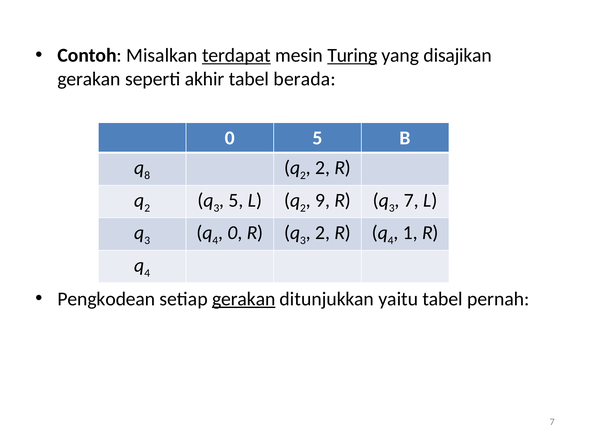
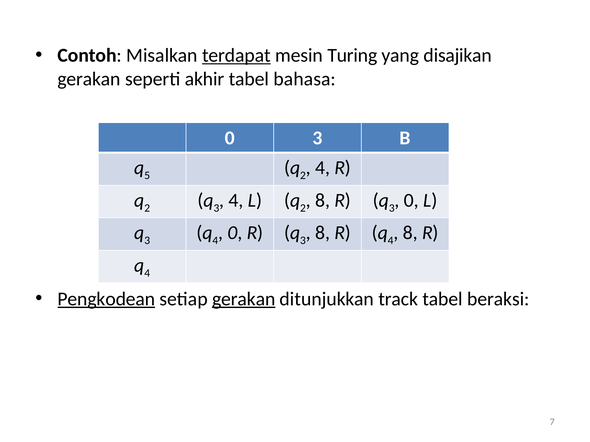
Turing underline: present -> none (352, 55)
berada: berada -> bahasa (305, 79)
0 5: 5 -> 3 (317, 138)
8: 8 -> 5 (147, 176)
2: 2 -> 4 (322, 168)
5: 5 -> 4 (236, 201)
9: 9 -> 8 (322, 201)
7: 7 -> 0 (411, 201)
2: 2 -> 8 (322, 233)
1: 1 -> 8 (410, 233)
Pengkodean underline: none -> present (106, 299)
yaitu: yaitu -> track (398, 299)
pernah: pernah -> beraksi (498, 299)
